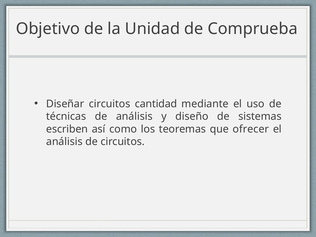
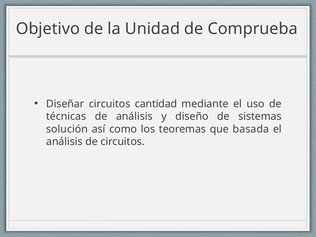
escriben: escriben -> solución (67, 129)
ofrecer: ofrecer -> basada (251, 129)
